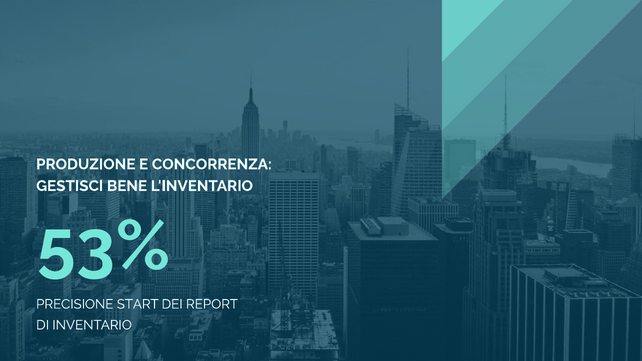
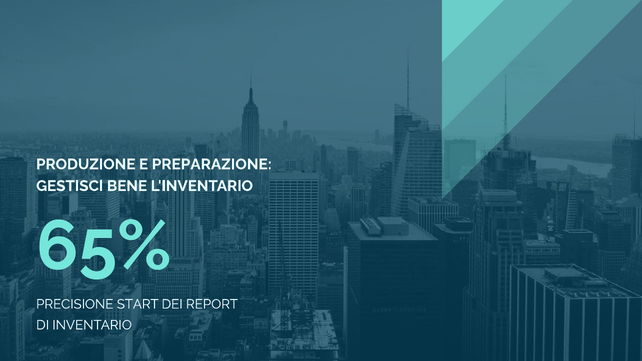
CONCORRENZA: CONCORRENZA -> PREPARAZIONE (212, 164)
53%: 53% -> 65% (104, 246)
